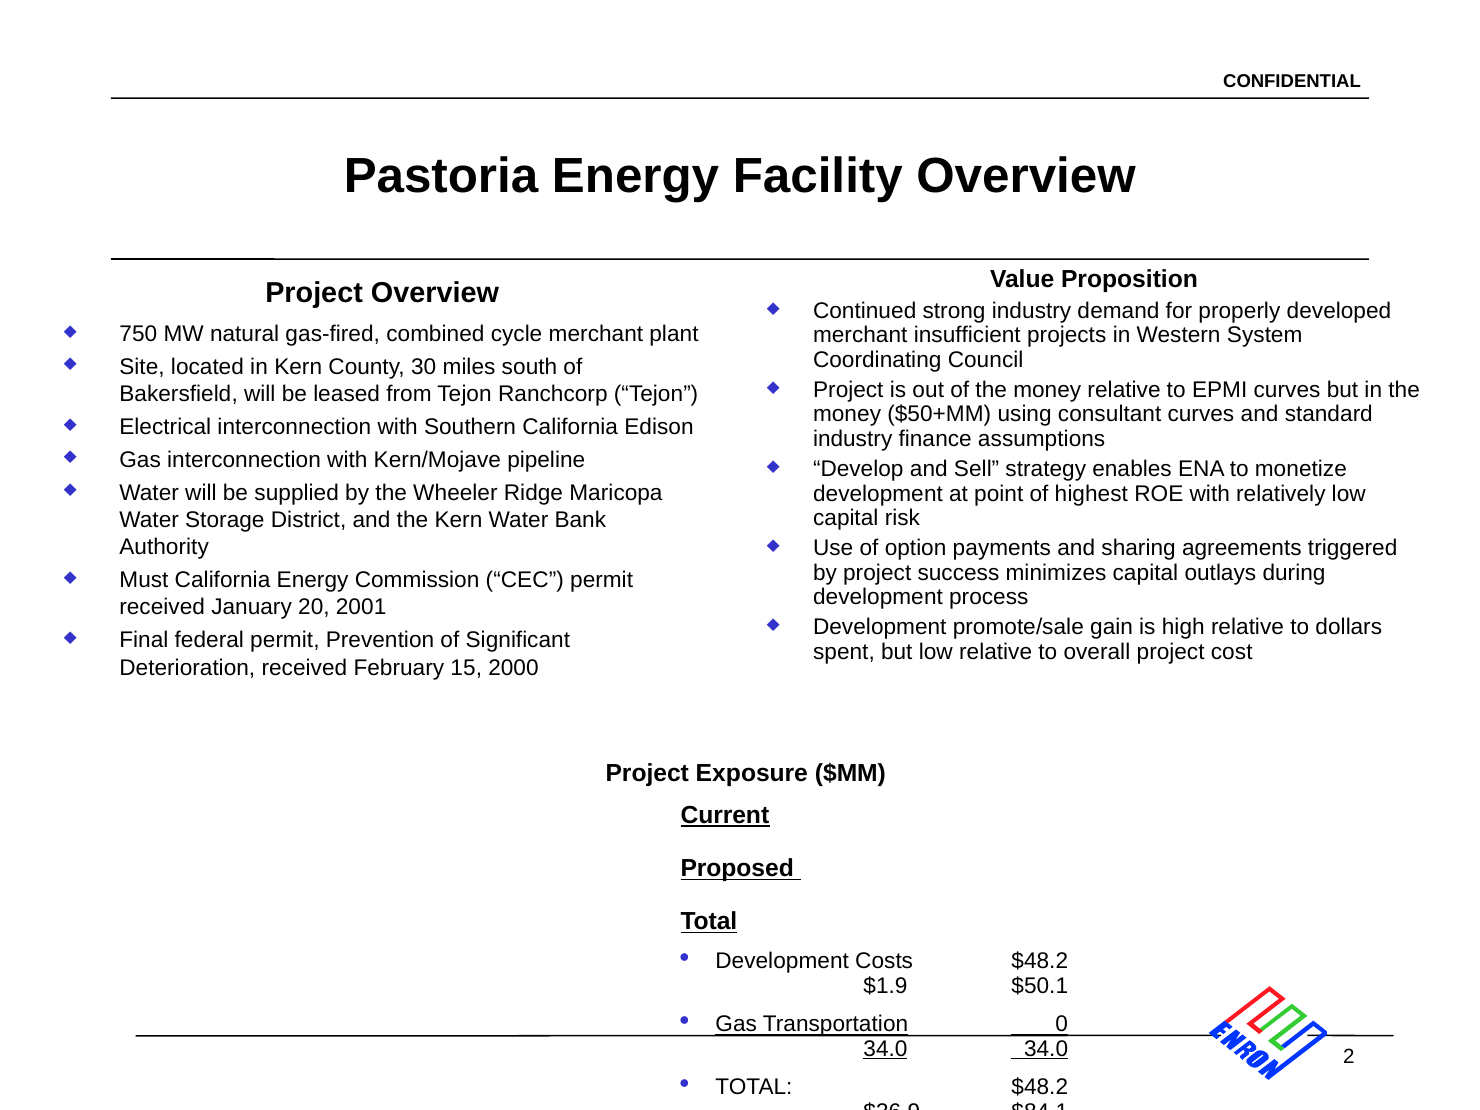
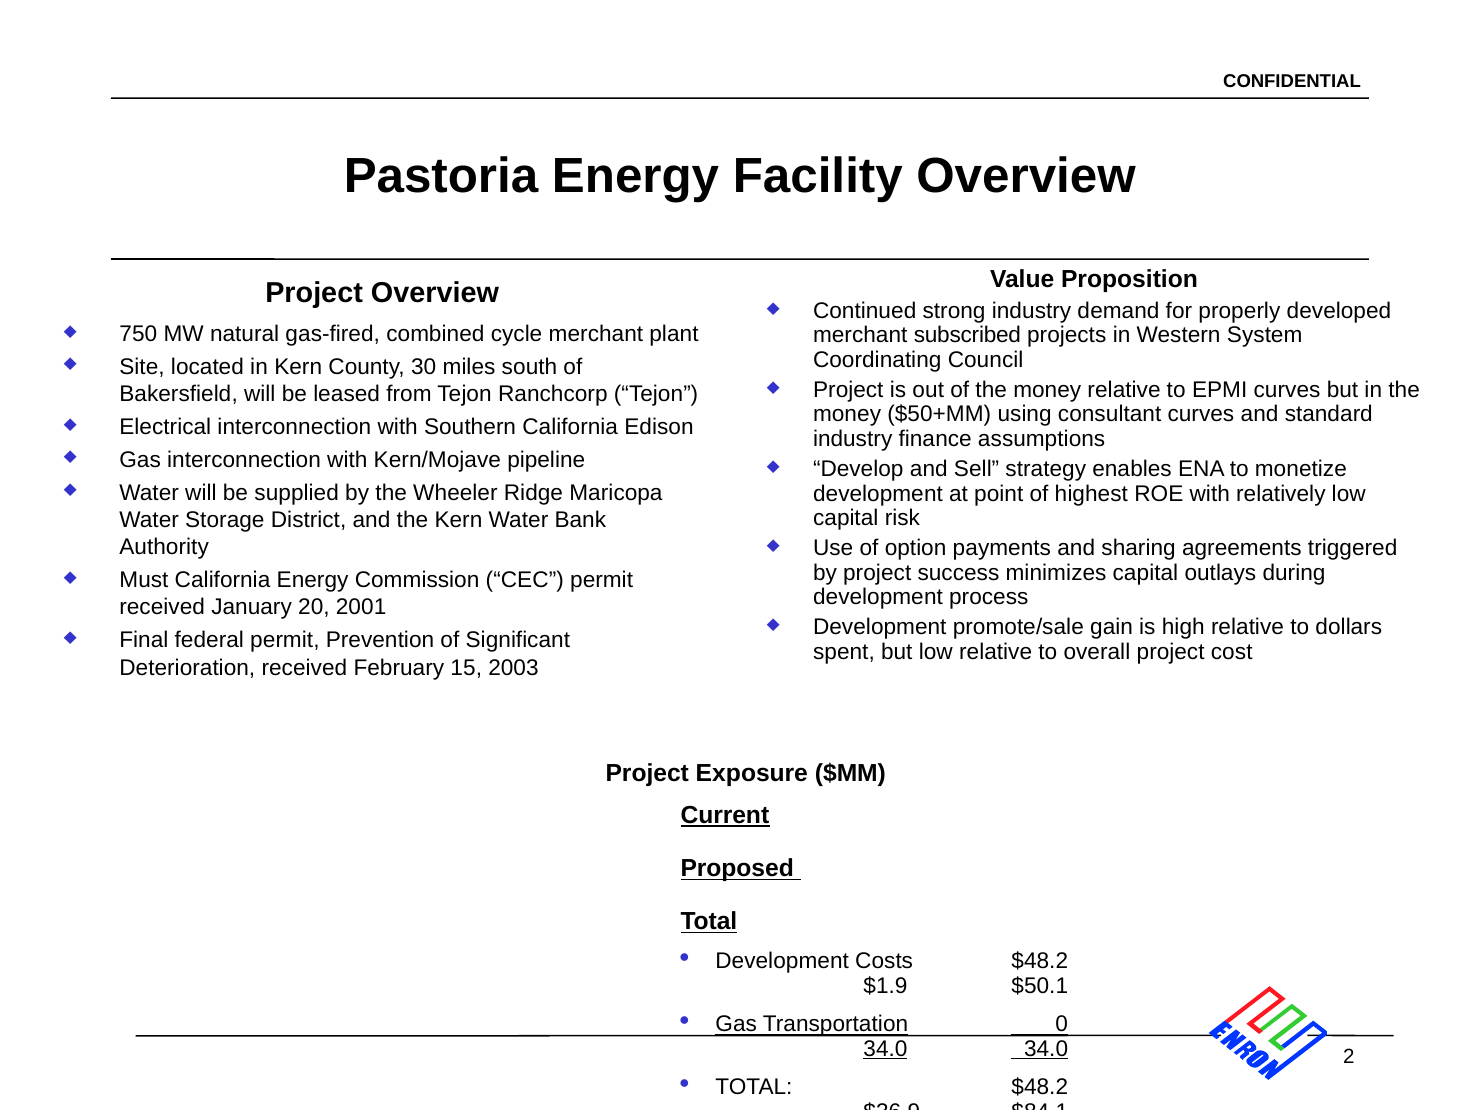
insufficient: insufficient -> subscribed (967, 335)
2000: 2000 -> 2003 (513, 668)
